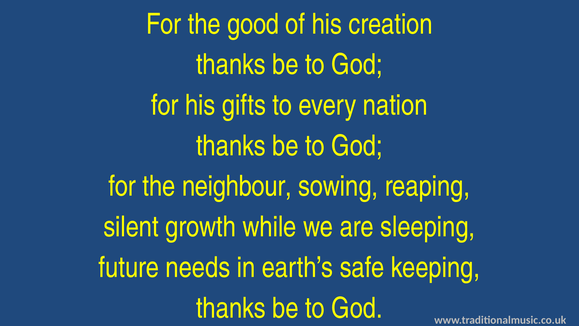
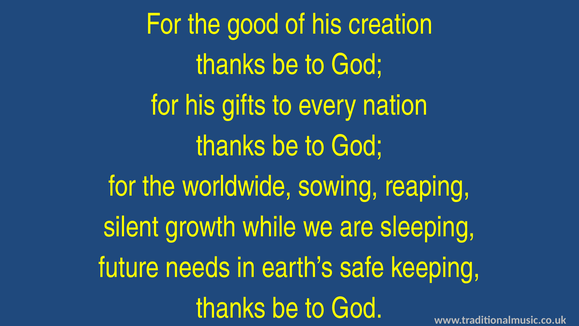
neighbour: neighbour -> worldwide (237, 186)
